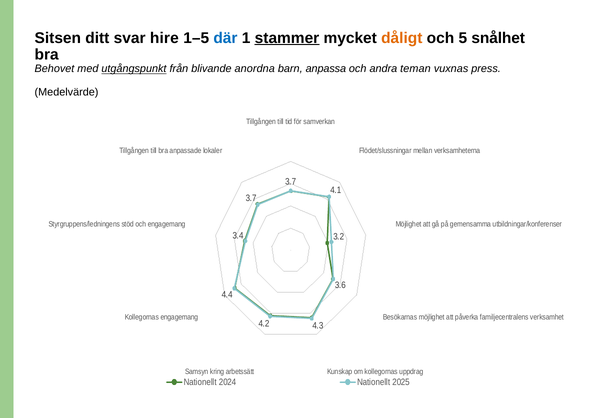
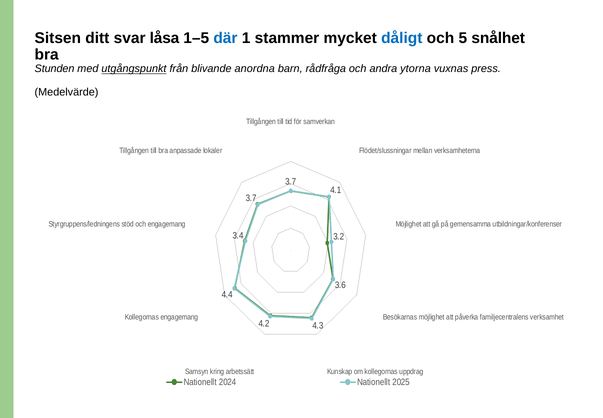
hire: hire -> låsa (164, 38)
stammer underline: present -> none (287, 38)
dåligt colour: orange -> blue (402, 38)
Behovet: Behovet -> Stunden (55, 69)
anpassa: anpassa -> rådfråga (326, 69)
teman: teman -> ytorna (415, 69)
